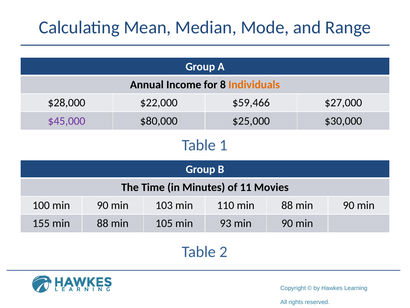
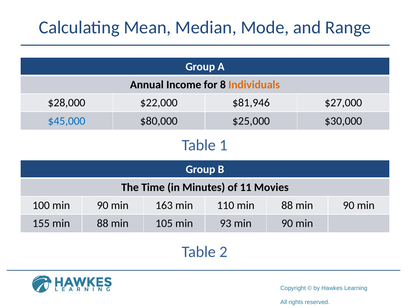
$59,466: $59,466 -> $81,946 (251, 103)
$45,000 colour: purple -> blue (67, 121)
103: 103 -> 163 (164, 205)
